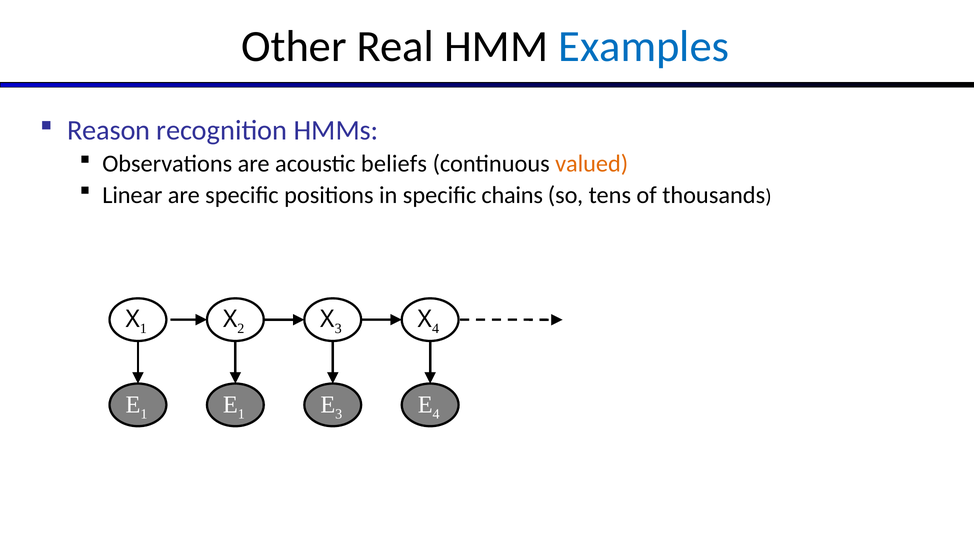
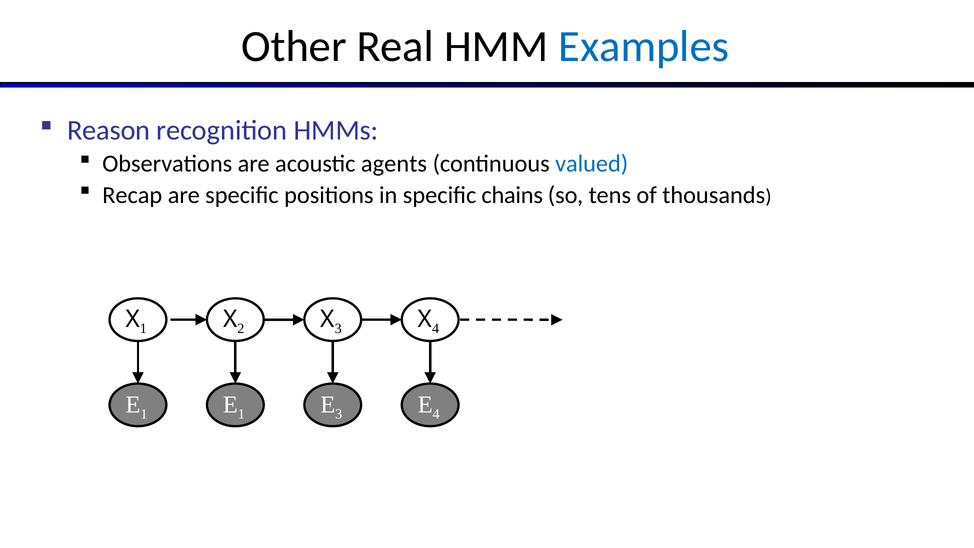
beliefs: beliefs -> agents (394, 164)
valued colour: orange -> blue (592, 164)
Linear: Linear -> Recap (132, 195)
